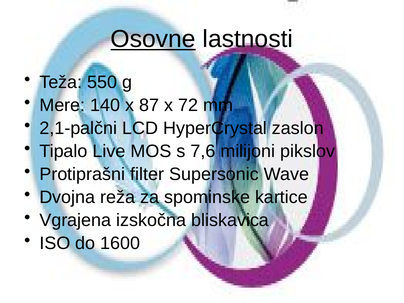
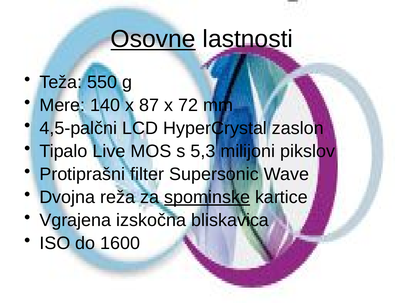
2,1-palčni: 2,1-palčni -> 4,5-palčni (78, 128)
7,6: 7,6 -> 5,3 (203, 151)
spominske underline: none -> present (207, 197)
